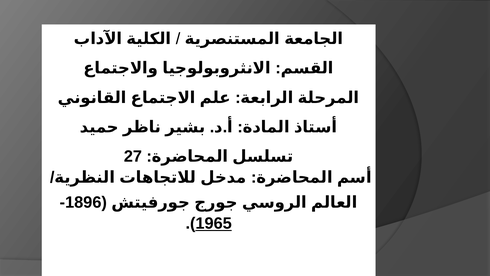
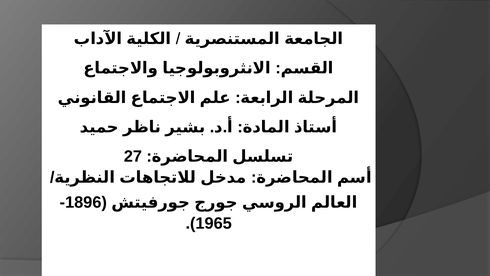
1965 underline: present -> none (214, 223)
